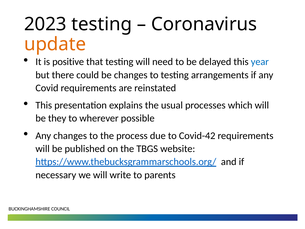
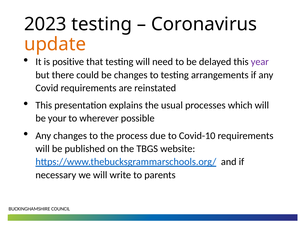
year colour: blue -> purple (260, 62)
they: they -> your (57, 118)
Covid-42: Covid-42 -> Covid-10 (197, 136)
